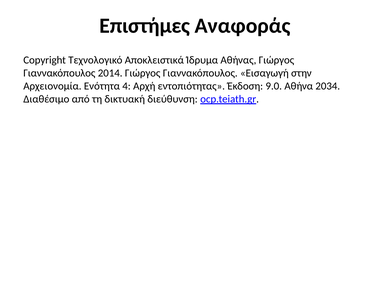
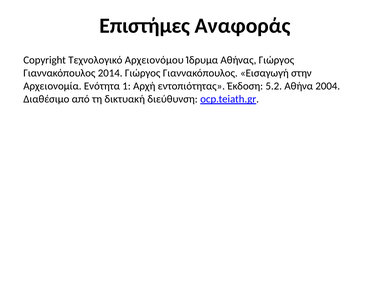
Αποκλειστικά: Αποκλειστικά -> Αρχειονόμου (154, 60)
4: 4 -> 1 (127, 86)
9.0: 9.0 -> 5.2 (274, 86)
2034: 2034 -> 2004 (328, 86)
